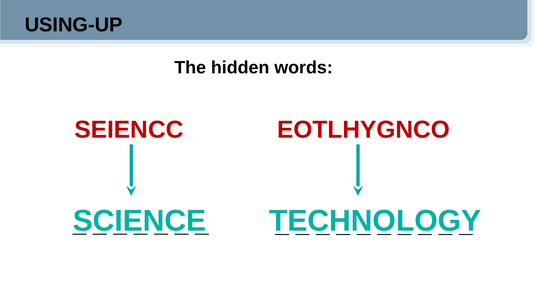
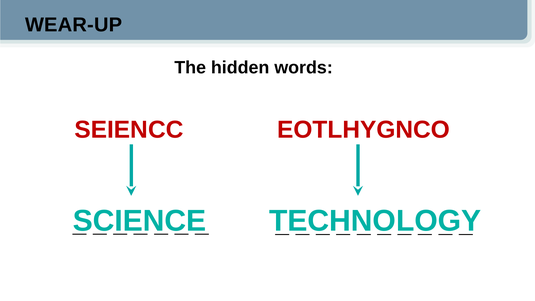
USING-UP: USING-UP -> WEAR-UP (74, 25)
